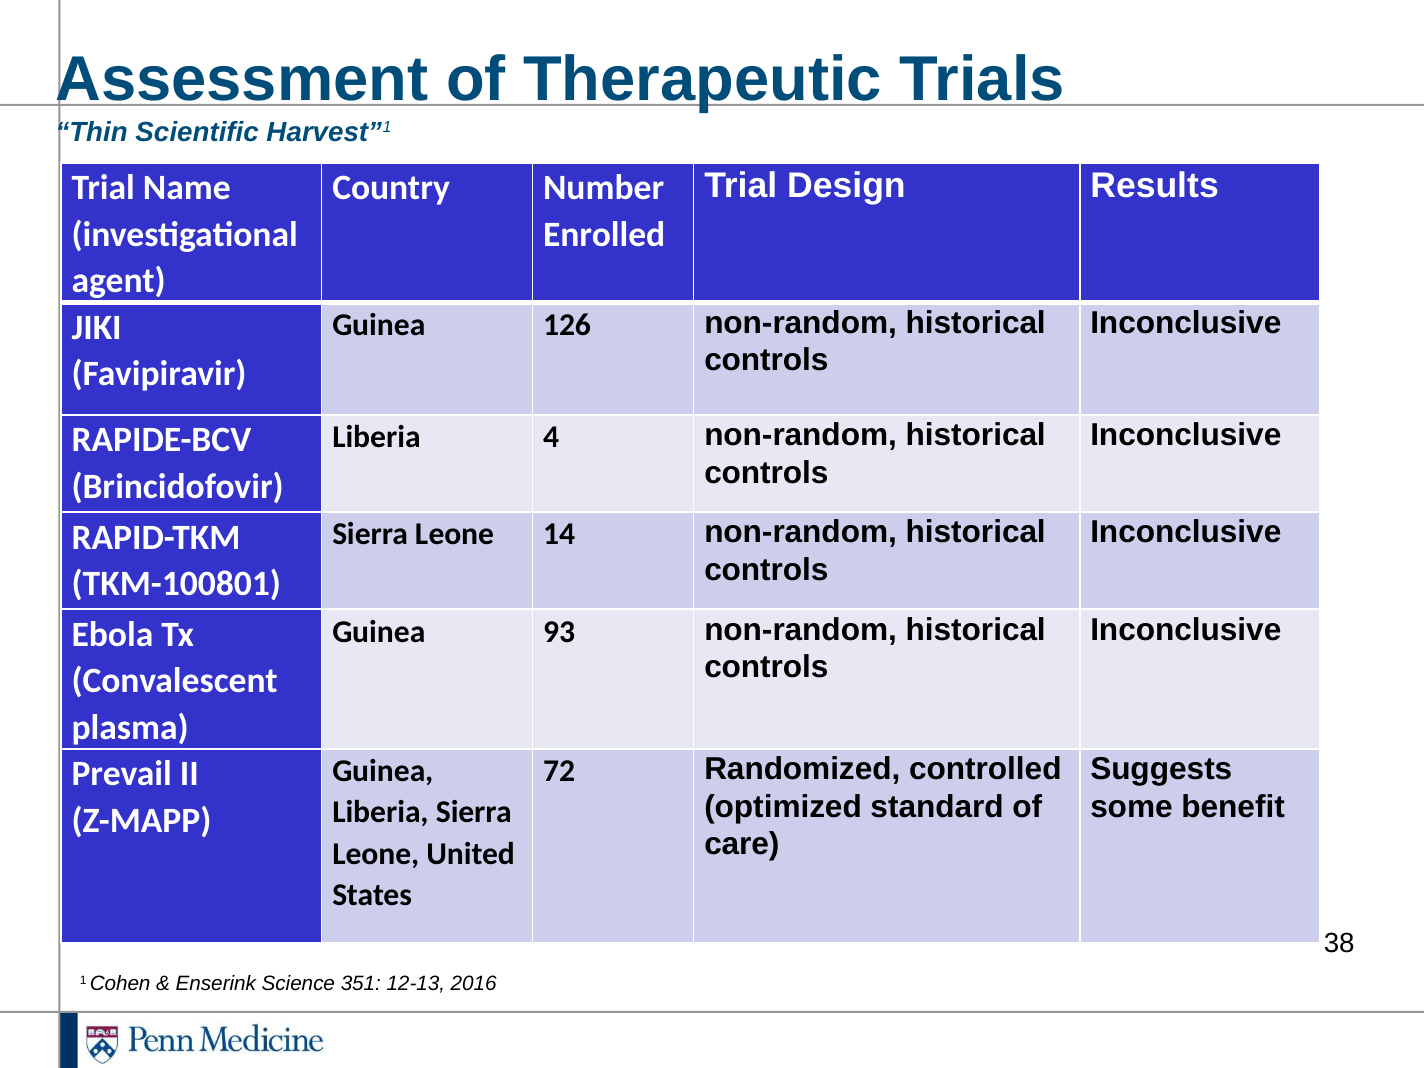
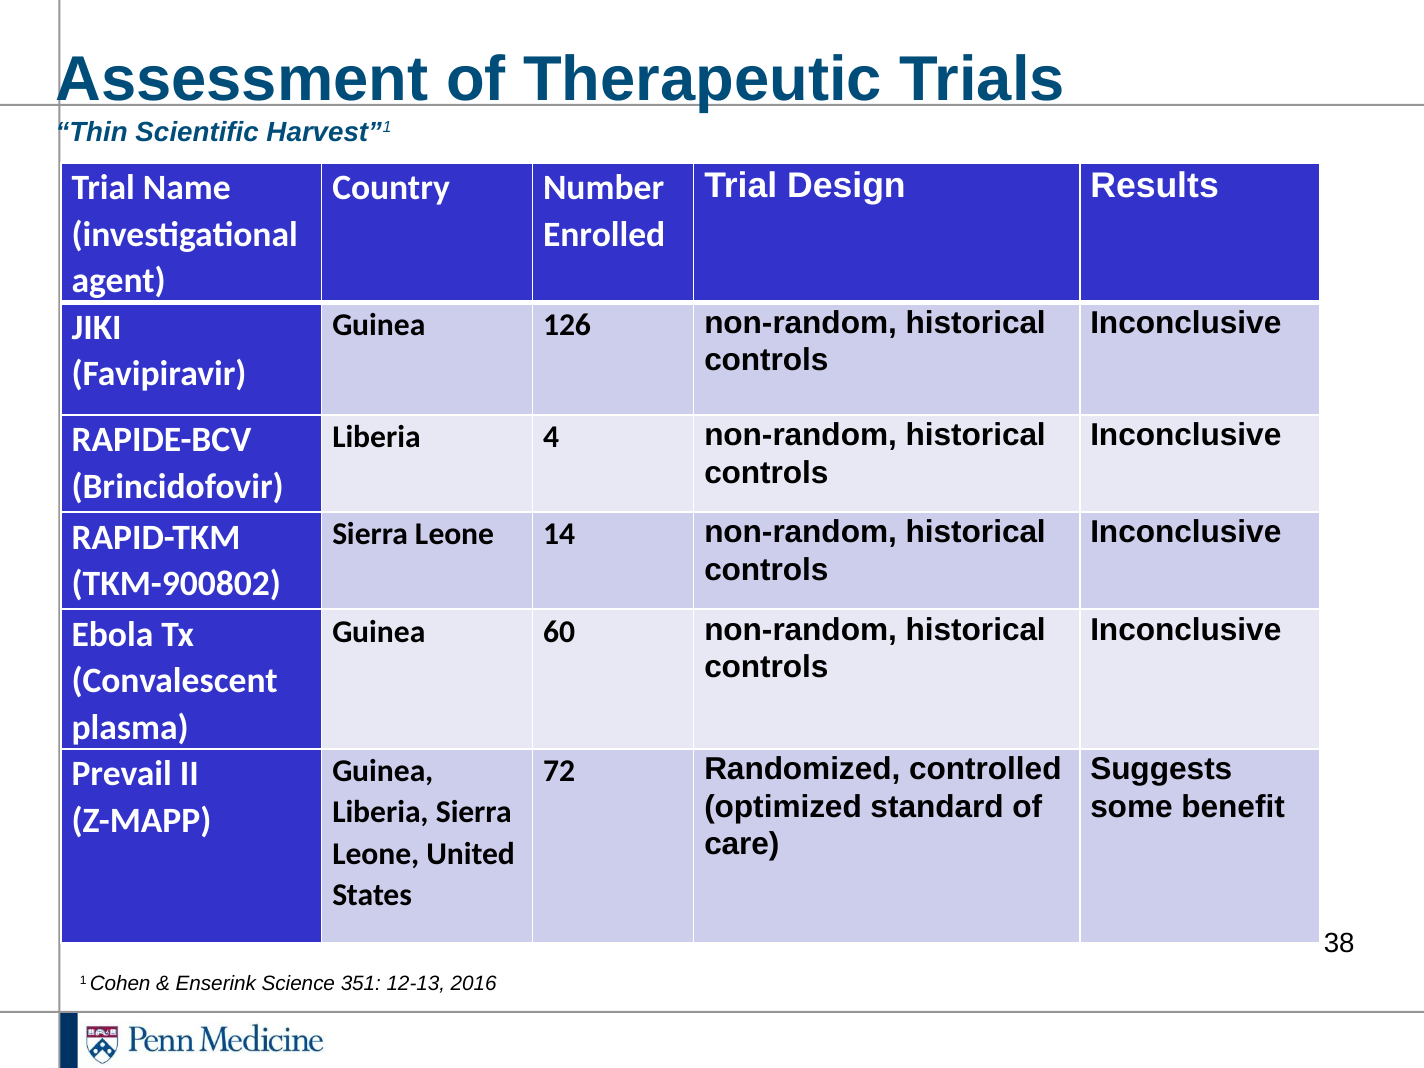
TKM-100801: TKM-100801 -> TKM-900802 (176, 584)
93: 93 -> 60 (559, 632)
